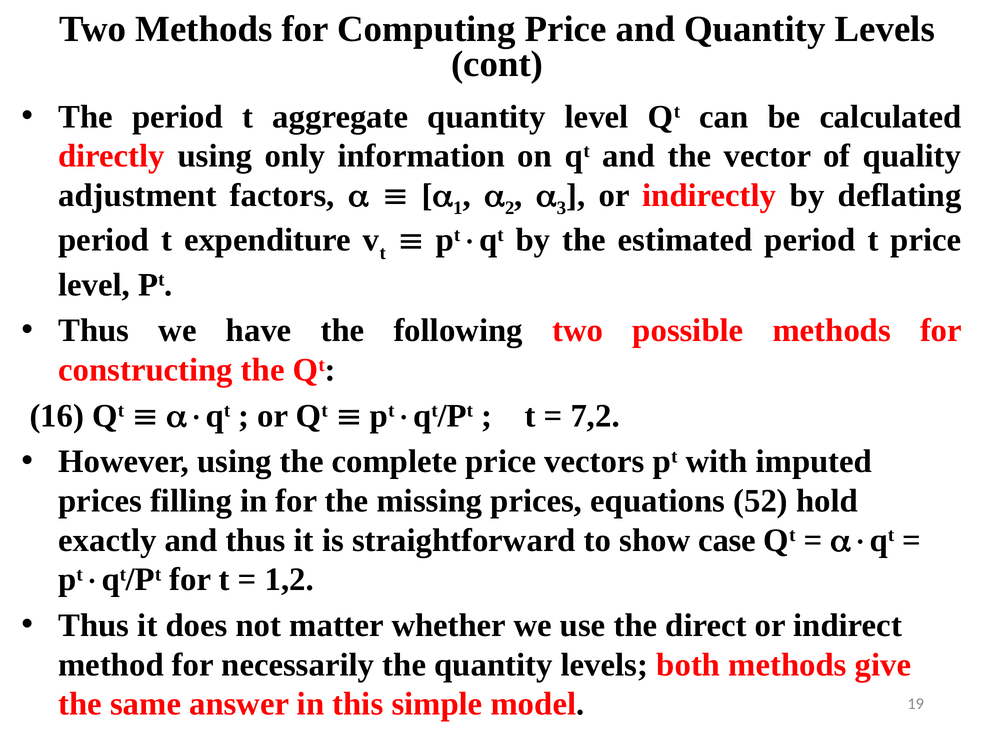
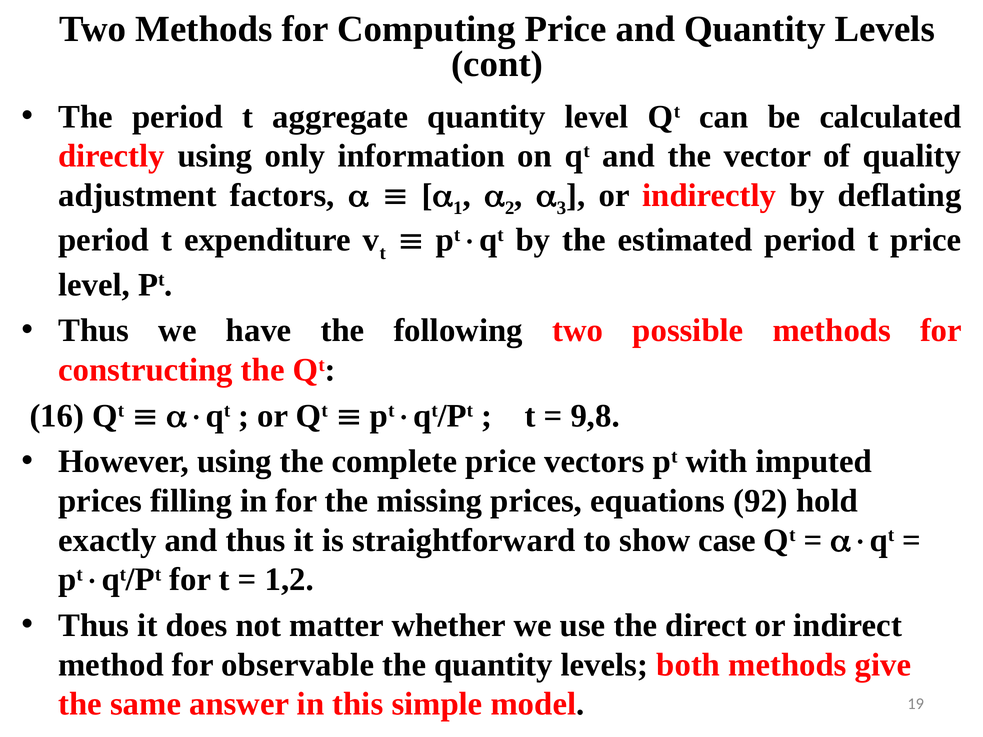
7,2: 7,2 -> 9,8 (595, 416)
52: 52 -> 92 (761, 501)
necessarily: necessarily -> observable (298, 665)
